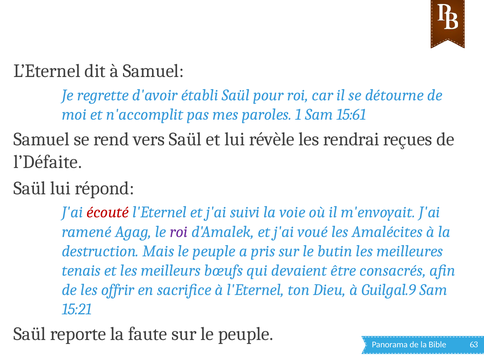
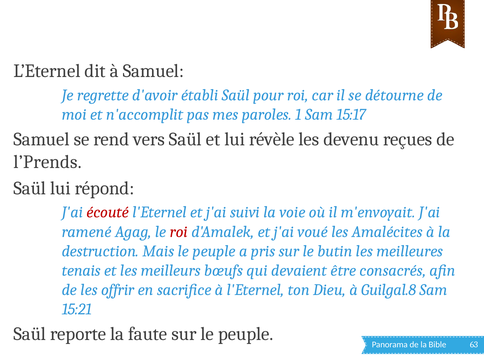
15:61: 15:61 -> 15:17 (351, 114)
rendrai: rendrai -> devenu (351, 139)
l’Défaite: l’Défaite -> l’Prends (48, 162)
roi colour: purple -> red (179, 232)
Guilgal.9: Guilgal.9 -> Guilgal.8 (389, 290)
